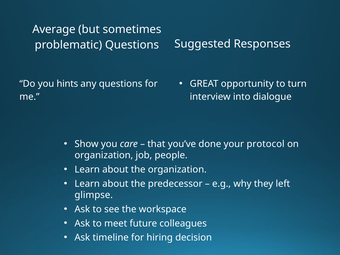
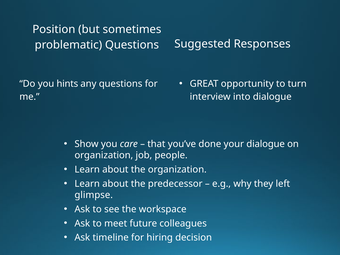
Average: Average -> Position (54, 29)
your protocol: protocol -> dialogue (266, 144)
